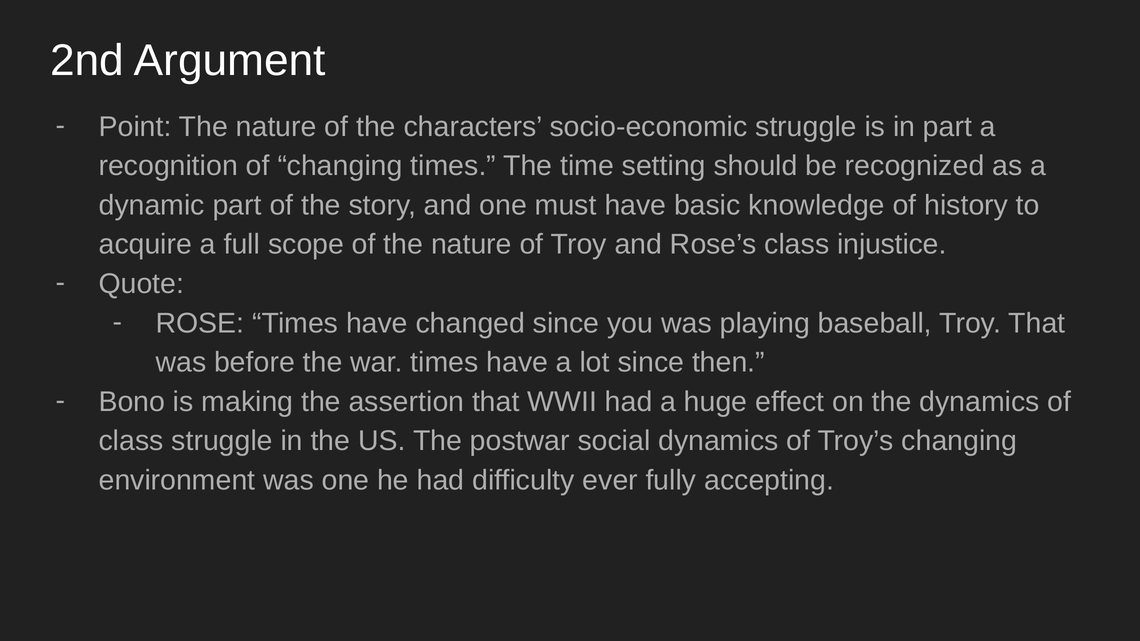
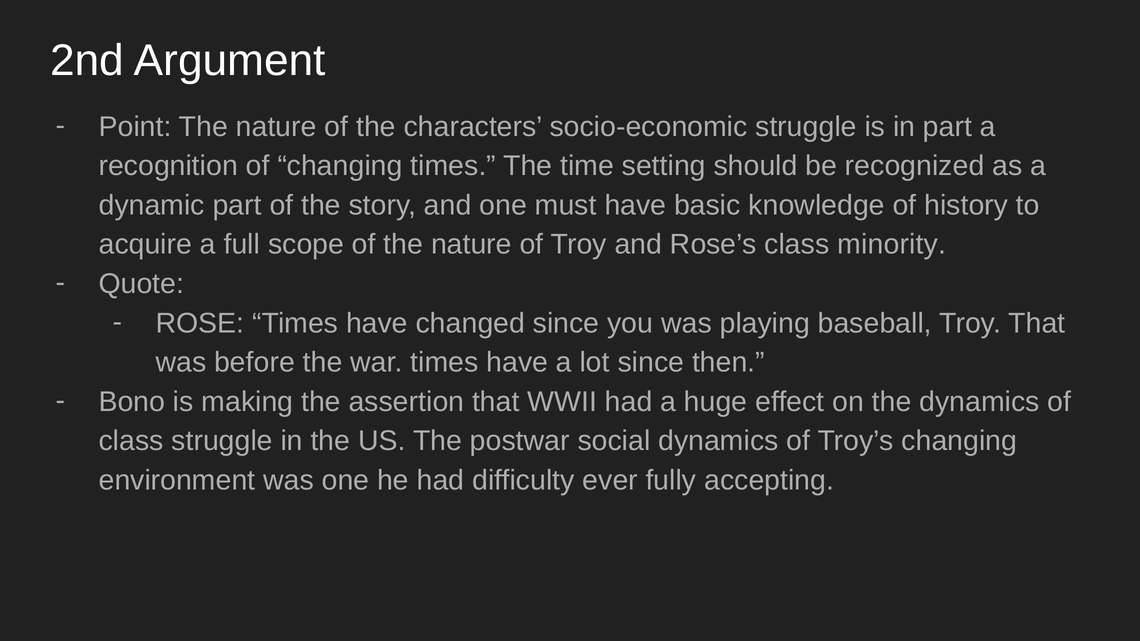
injustice: injustice -> minority (892, 245)
